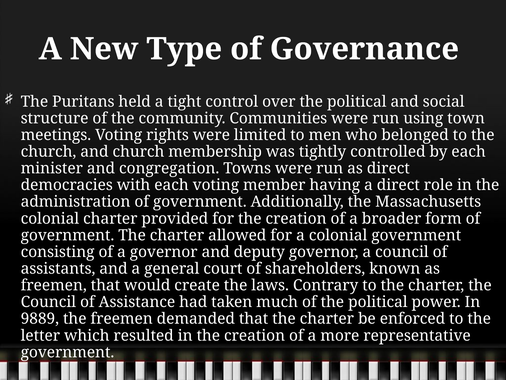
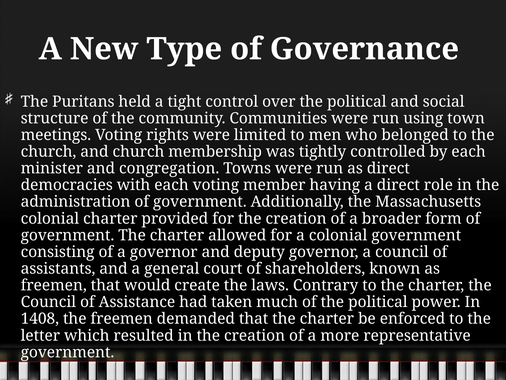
9889: 9889 -> 1408 (40, 318)
